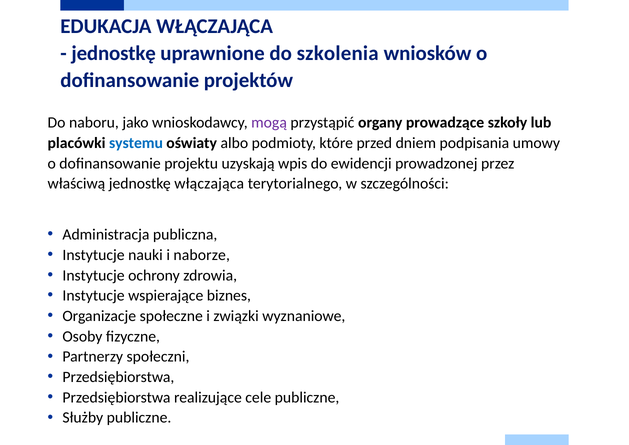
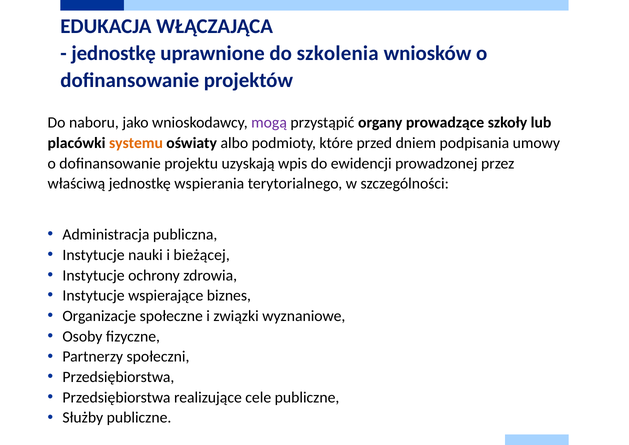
systemu colour: blue -> orange (136, 143)
jednostkę włączająca: włączająca -> wspierania (209, 184)
naborze: naborze -> bieżącej (202, 255)
